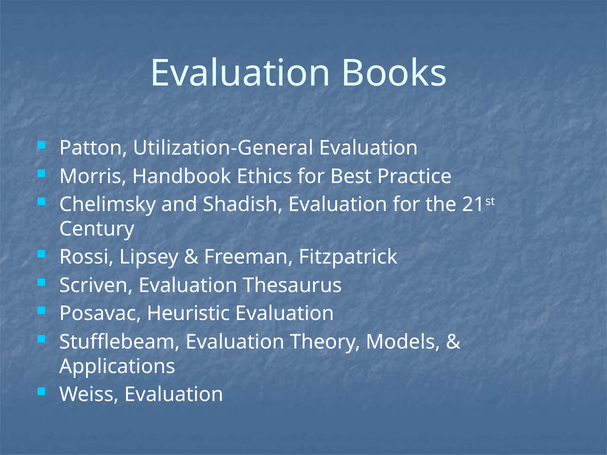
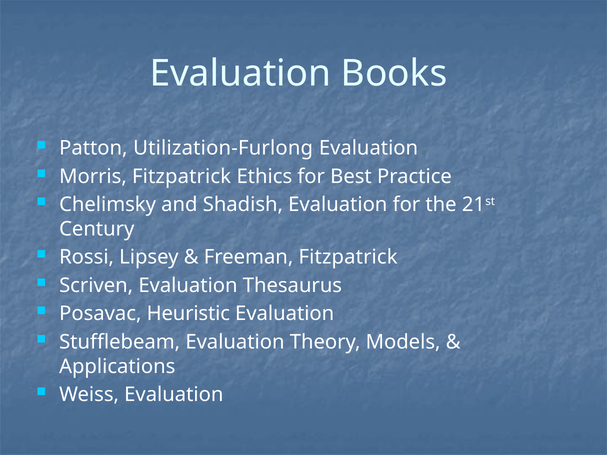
Utilization-General: Utilization-General -> Utilization-Furlong (223, 148)
Morris Handbook: Handbook -> Fitzpatrick (182, 176)
